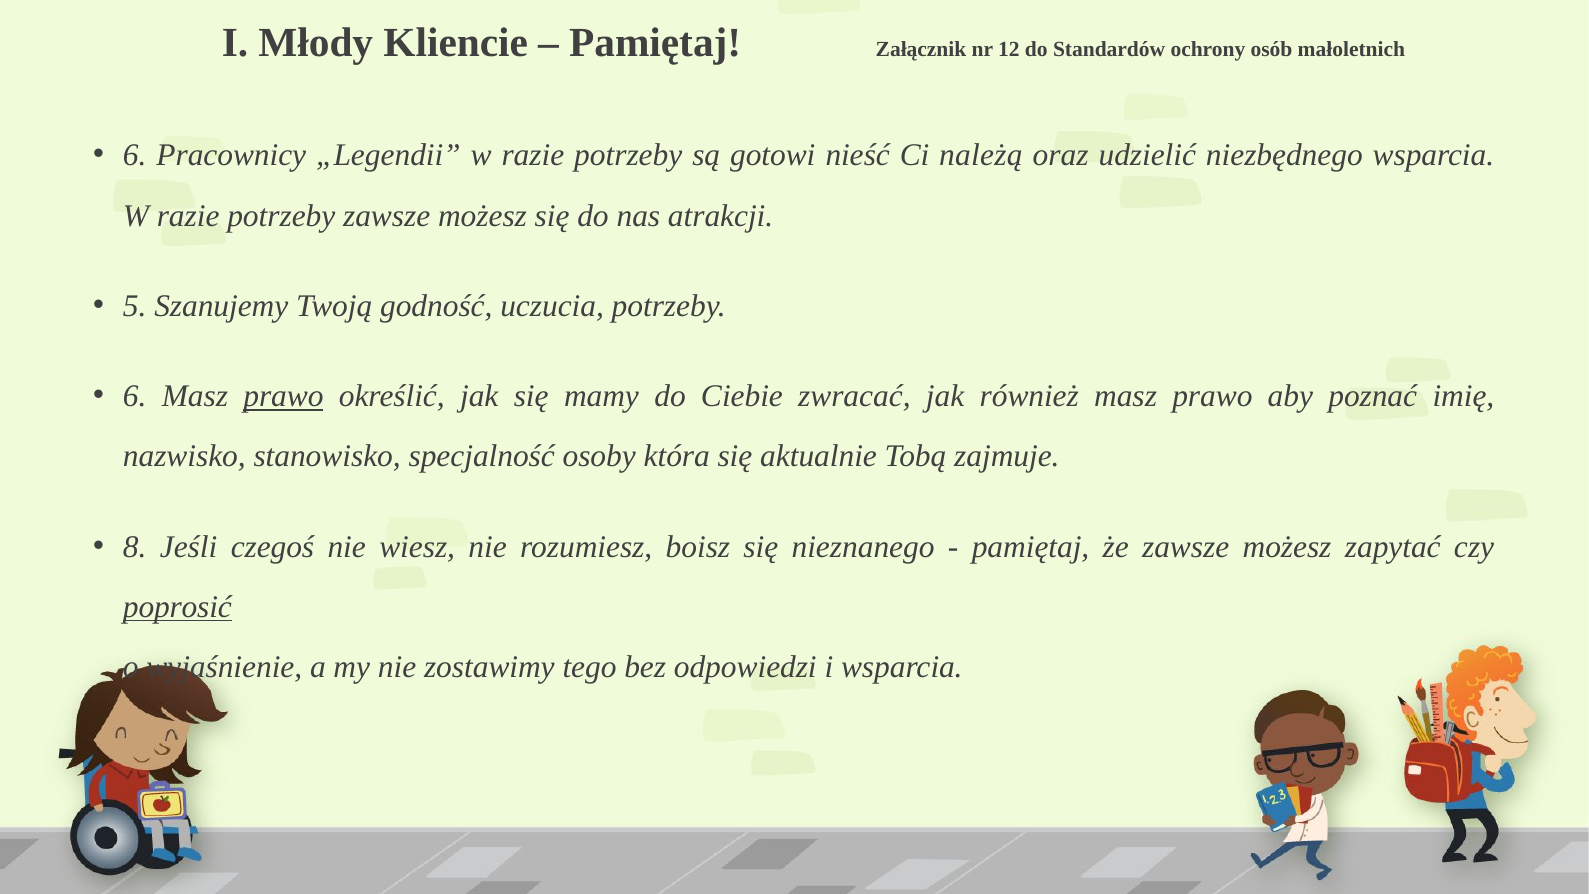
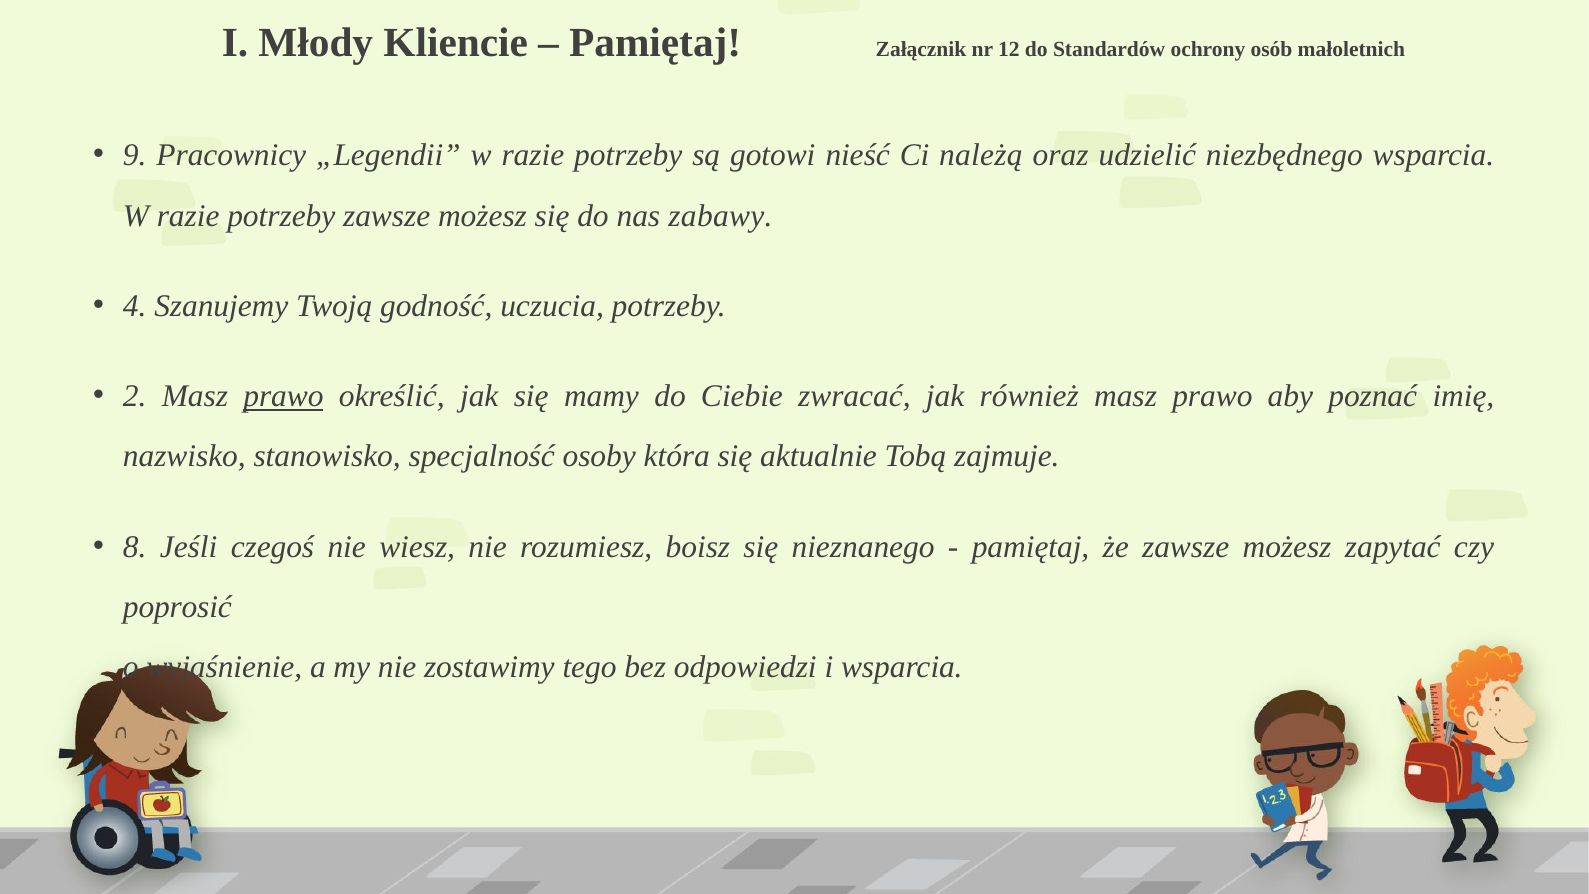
6: 6 -> 9 (135, 155)
atrakcji: atrakcji -> zabawy (720, 216)
5: 5 -> 4 (135, 306)
6: 6 -> 2 (135, 396)
poprosić underline: present -> none (177, 607)
